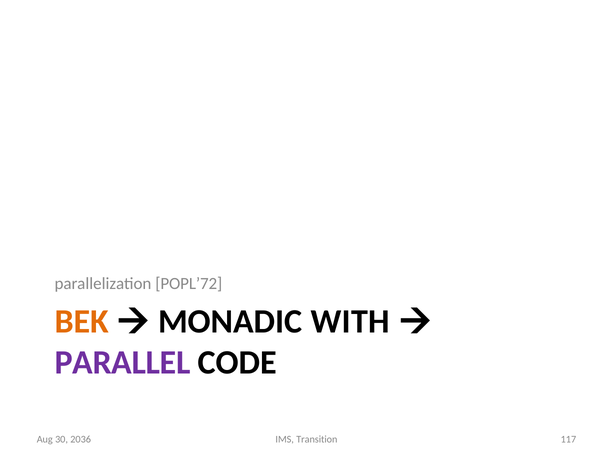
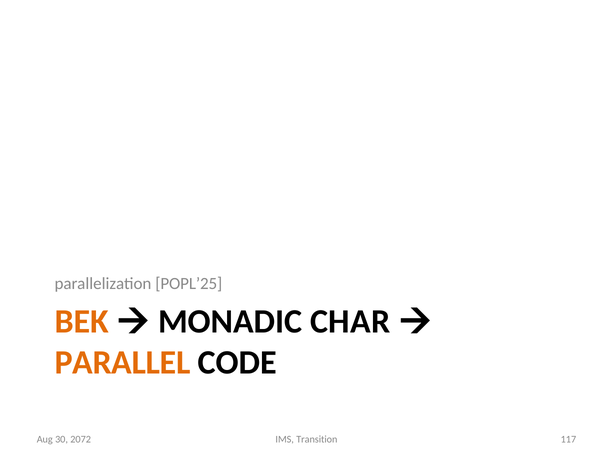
POPL’72: POPL’72 -> POPL’25 (189, 283)
WITH: WITH -> CHAR (350, 321)
PARALLEL colour: purple -> orange (123, 362)
2036: 2036 -> 2072 (81, 439)
